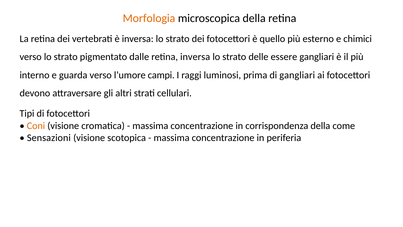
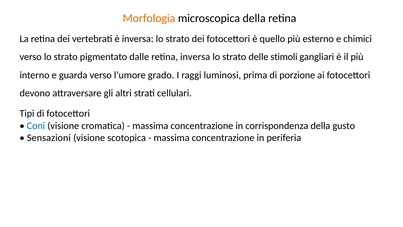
essere: essere -> stimoli (284, 57)
campi: campi -> grado (161, 75)
di gangliari: gangliari -> porzione (297, 75)
Coni colour: orange -> blue (36, 126)
come: come -> gusto (344, 126)
